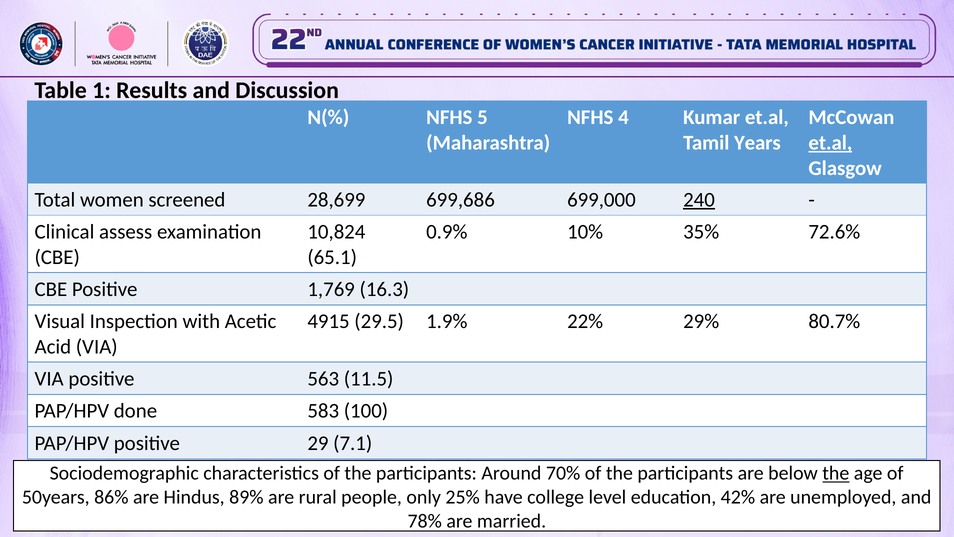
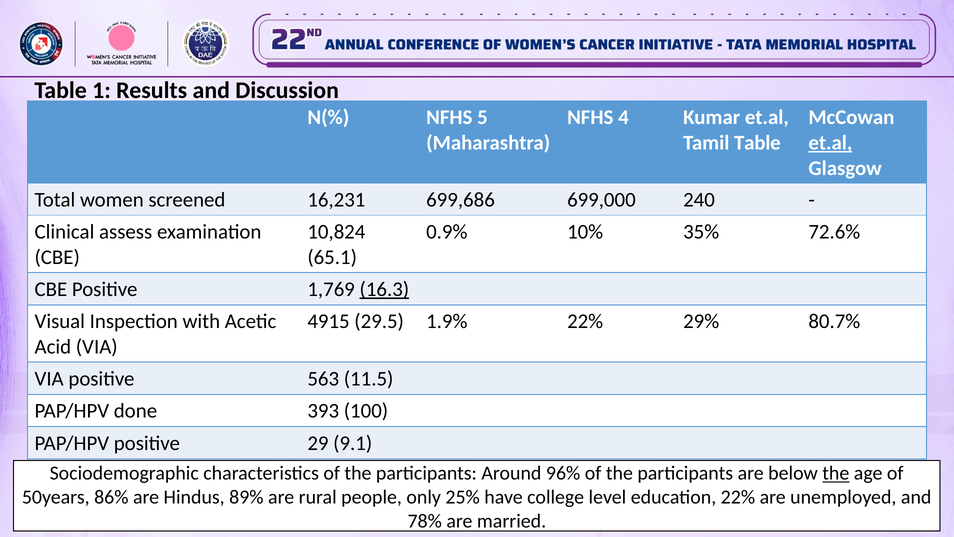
Tamil Years: Years -> Table (757, 143)
28,699: 28,699 -> 16,231 (336, 200)
240 underline: present -> none (699, 200)
16.3 underline: none -> present (384, 289)
583: 583 -> 393 (323, 411)
7.1: 7.1 -> 9.1 (353, 443)
70%: 70% -> 96% (563, 473)
education 42%: 42% -> 22% (738, 497)
